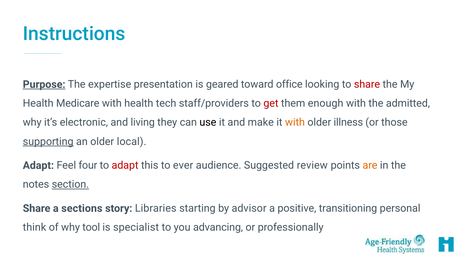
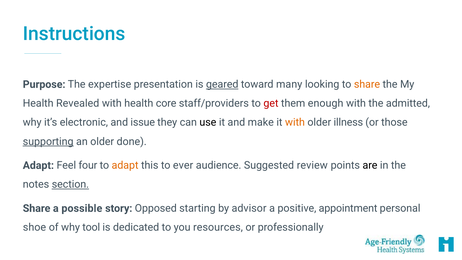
Purpose underline: present -> none (44, 84)
geared underline: none -> present (222, 84)
office: office -> many (289, 84)
share colour: red -> orange (367, 84)
Medicare: Medicare -> Revealed (78, 103)
tech: tech -> core (166, 103)
living: living -> issue (143, 122)
local: local -> done (132, 141)
adapt colour: red -> orange (125, 165)
are colour: orange -> black (370, 165)
sections: sections -> possible (82, 208)
Libraries: Libraries -> Opposed (156, 208)
transitioning: transitioning -> appointment (348, 208)
think: think -> shoe (34, 227)
specialist: specialist -> dedicated (136, 227)
advancing: advancing -> resources (218, 227)
